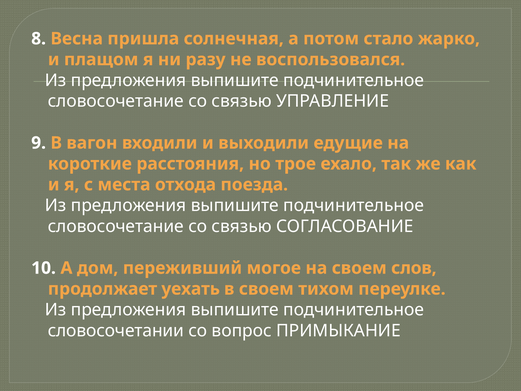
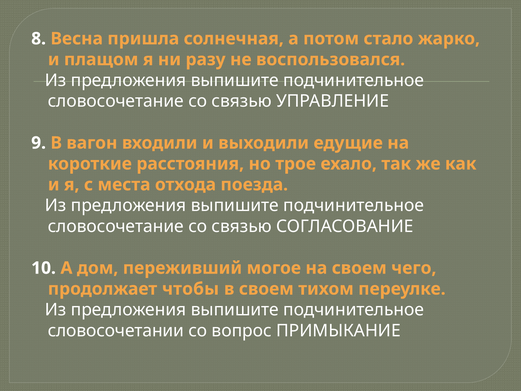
слов: слов -> чего (414, 268)
уехать: уехать -> чтобы (190, 289)
